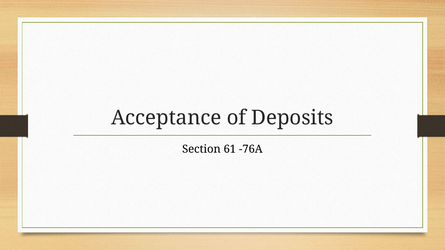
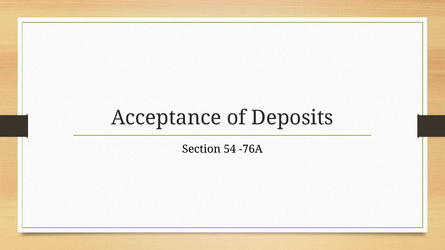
61: 61 -> 54 (230, 149)
